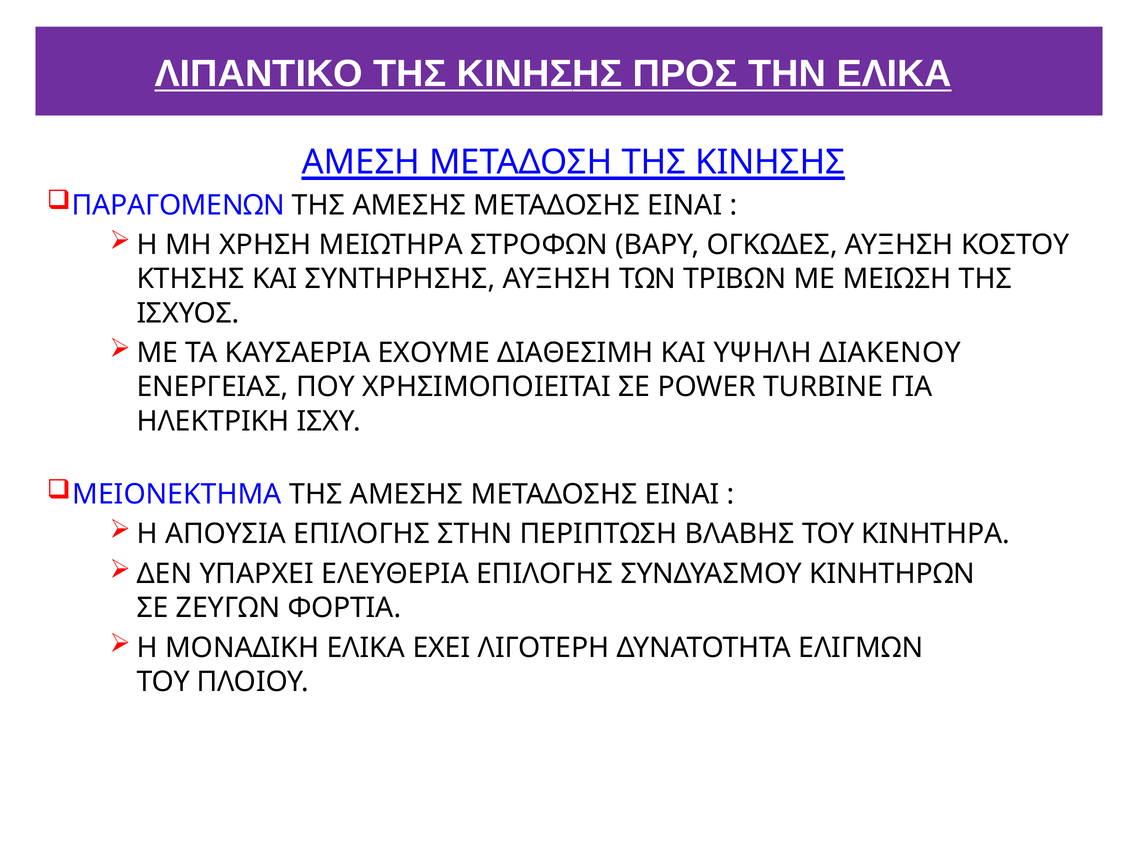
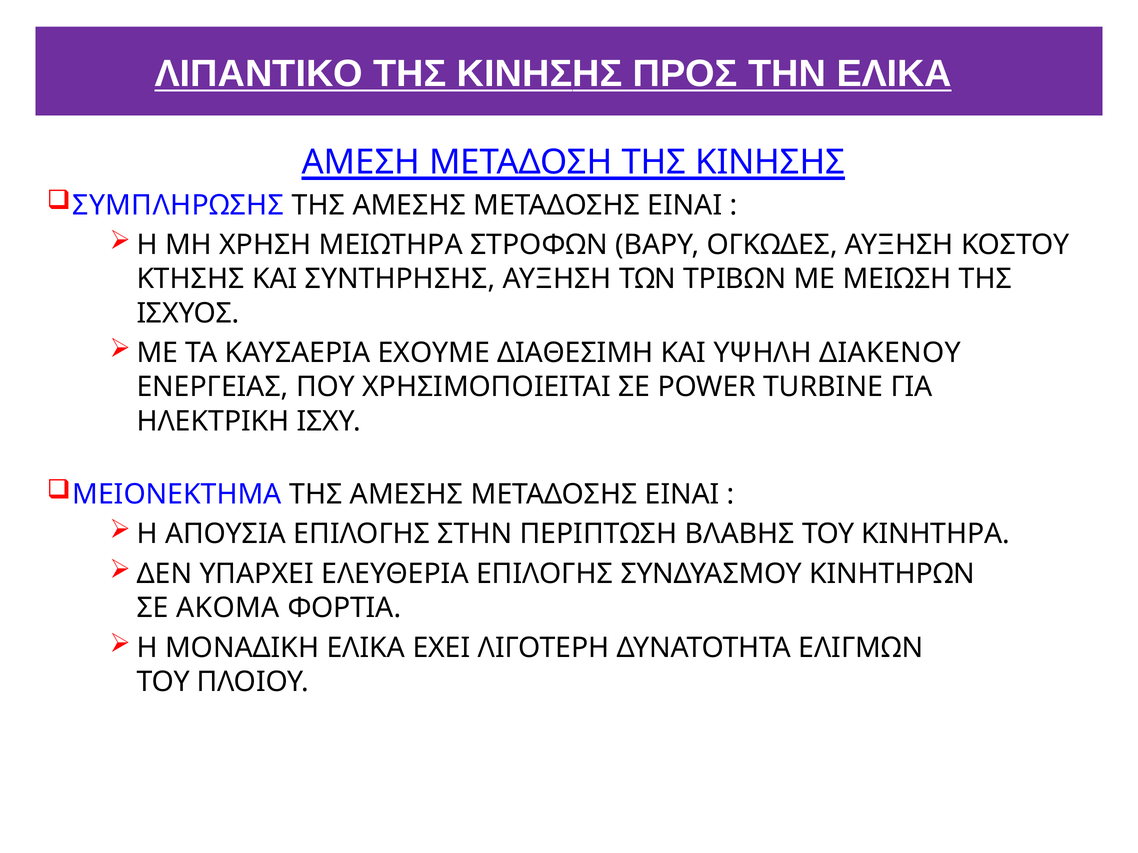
ΠΑΡΑΓΟΜΕΝΩΝ: ΠΑΡΑΓΟΜΕΝΩΝ -> ΣΥΜΠΛΗΡΩΣΗΣ (178, 205)
ΖΕΥΓΩΝ: ΖΕΥΓΩΝ -> ΑΚOΜΑ (228, 608)
